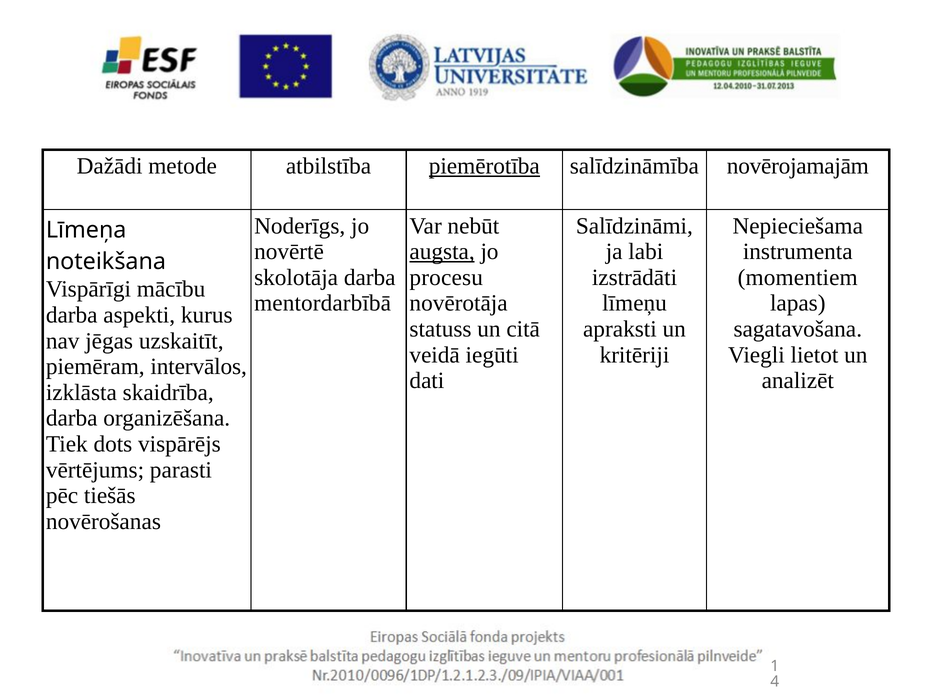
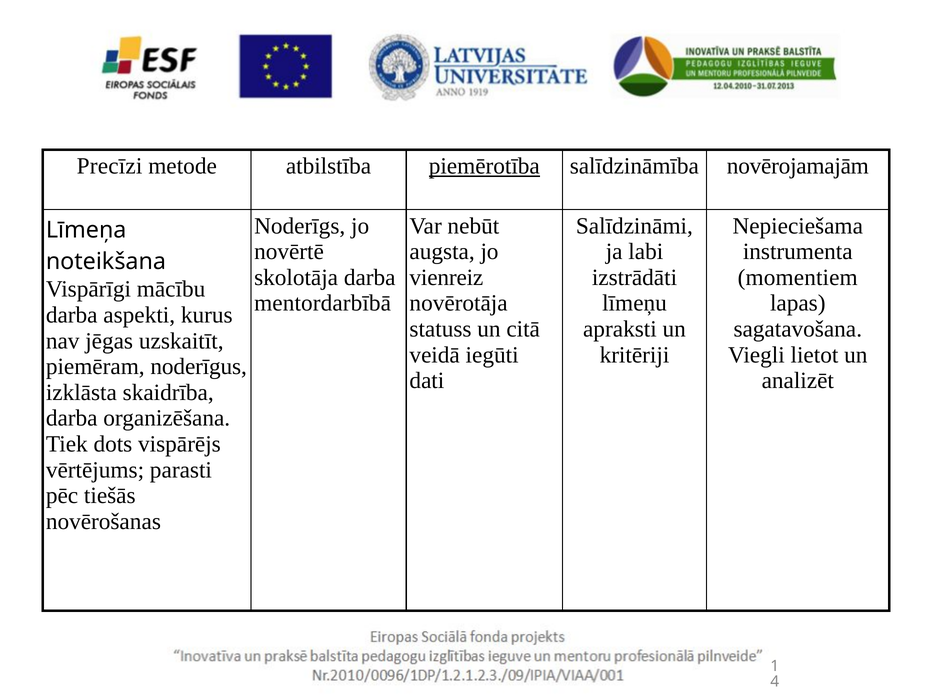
Dažādi: Dažādi -> Precīzi (110, 166)
augsta underline: present -> none (442, 252)
procesu: procesu -> vienreiz (446, 277)
intervālos: intervālos -> noderīgus (199, 367)
